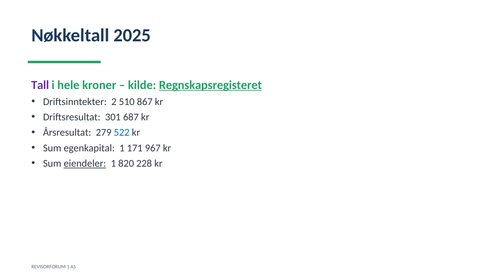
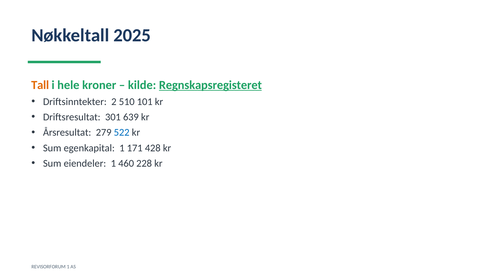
Tall colour: purple -> orange (40, 85)
867: 867 -> 101 (145, 102)
687: 687 -> 639 (131, 117)
967: 967 -> 428 (153, 148)
eiendeler underline: present -> none (85, 163)
820: 820 -> 460 (126, 163)
